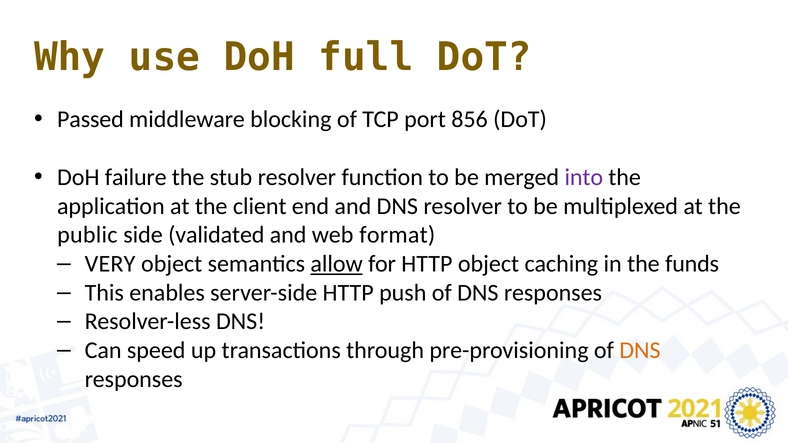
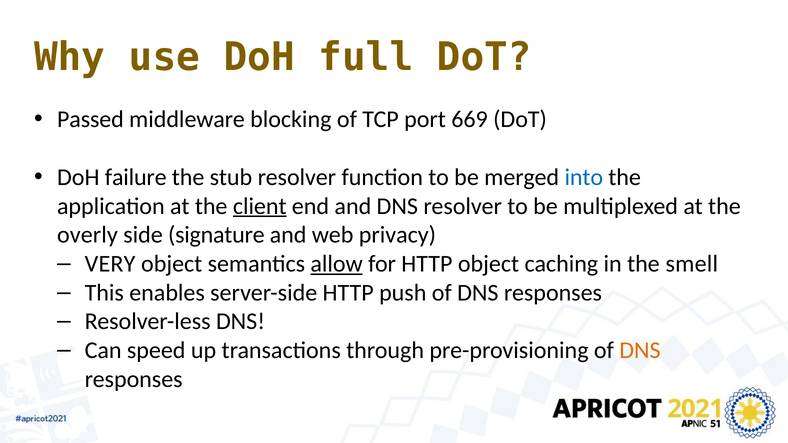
856: 856 -> 669 (470, 120)
into colour: purple -> blue (584, 177)
client underline: none -> present (260, 206)
public: public -> overly (87, 235)
validated: validated -> signature (216, 235)
format: format -> privacy (397, 235)
funds: funds -> smell (692, 264)
